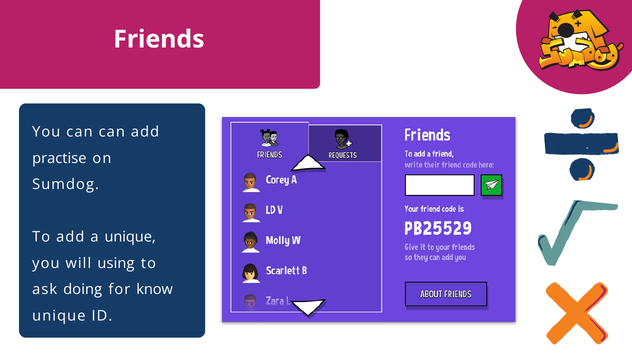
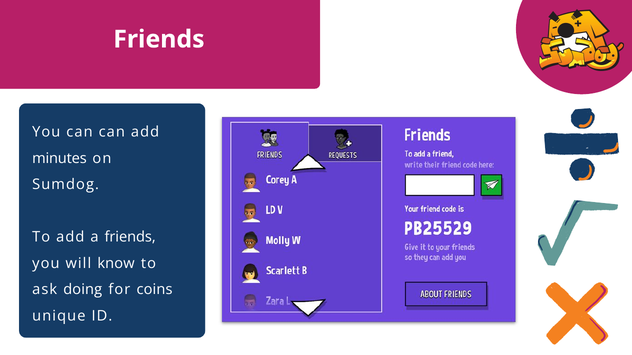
practise: practise -> minutes (59, 159)
a unique: unique -> friends (130, 237)
using: using -> know (116, 264)
know: know -> coins (155, 290)
